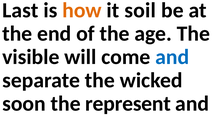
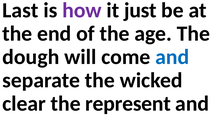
how colour: orange -> purple (82, 10)
soil: soil -> just (140, 10)
visible: visible -> dough (31, 57)
soon: soon -> clear (24, 104)
